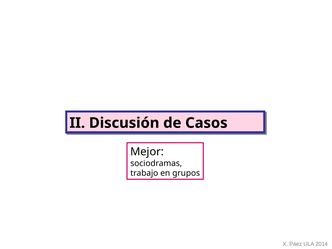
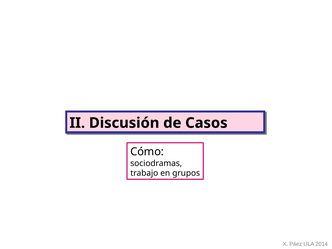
Mejor: Mejor -> Cómo (147, 152)
